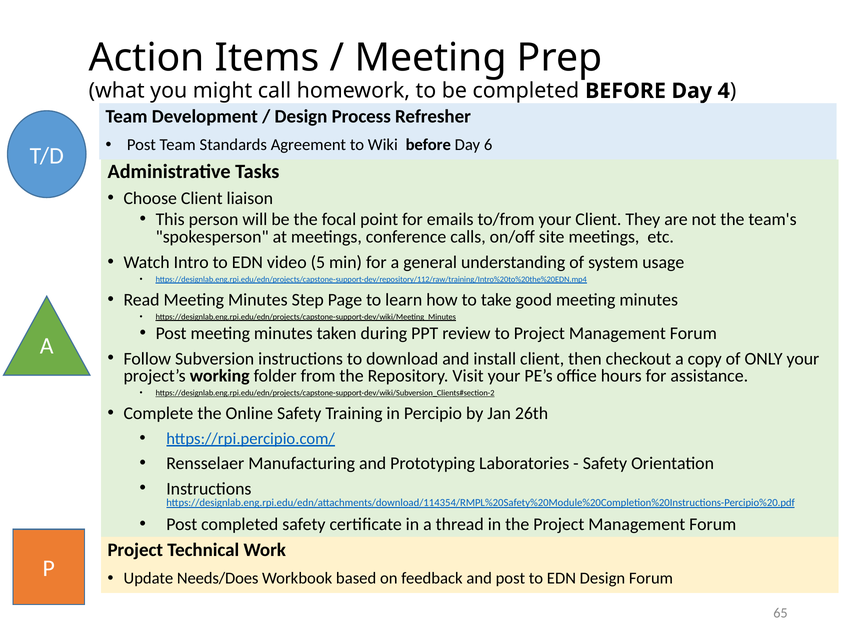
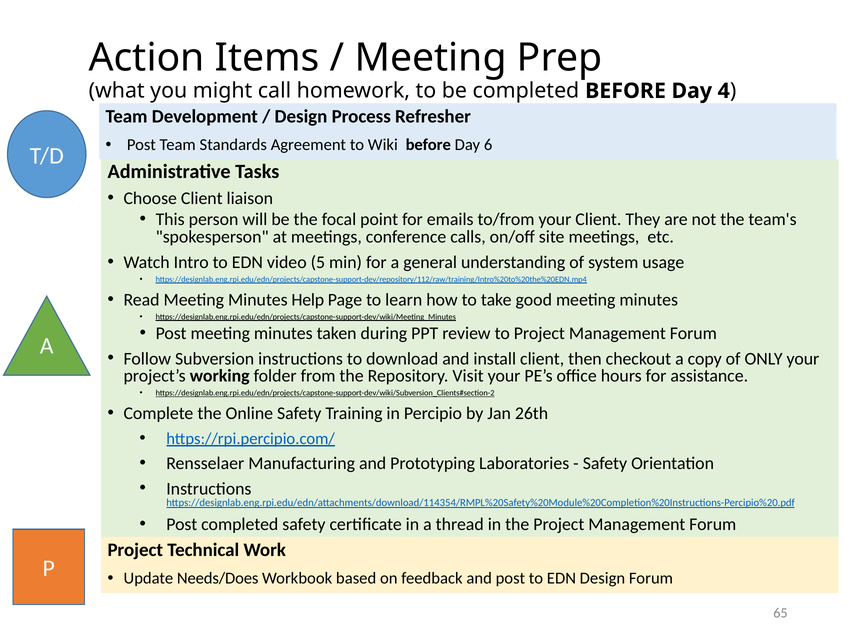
Step: Step -> Help (308, 299)
